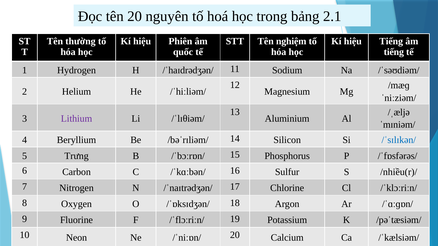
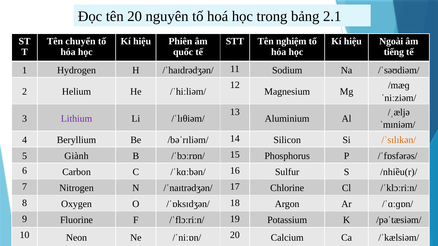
thường: thường -> chuyển (80, 41)
hiệu Tiếng: Tiếng -> Ngoài (391, 41)
/ˈsɪlɪkən/ colour: blue -> orange (399, 140)
Trưng: Trưng -> Giành (76, 156)
